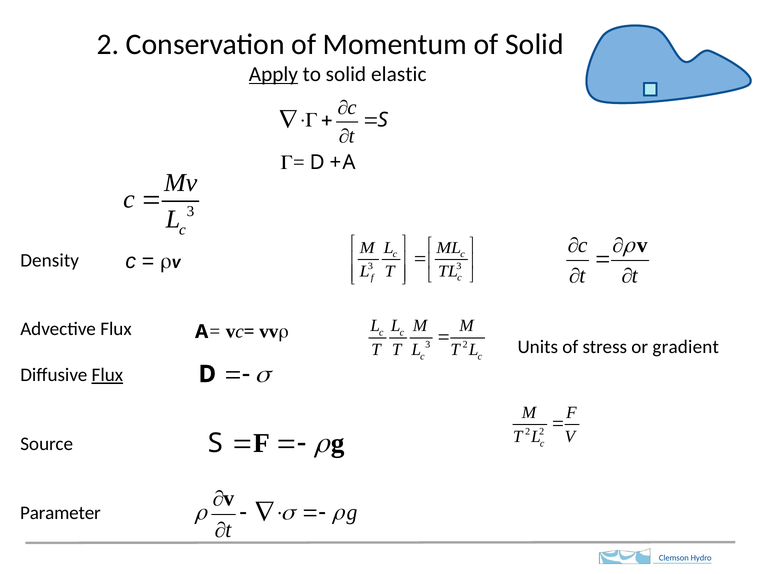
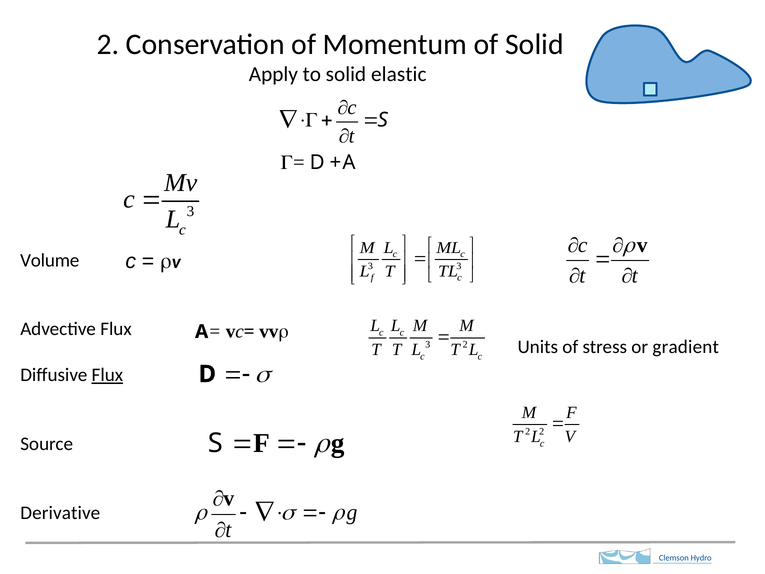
Apply underline: present -> none (273, 74)
Density: Density -> Volume (50, 260)
Parameter: Parameter -> Derivative (60, 513)
